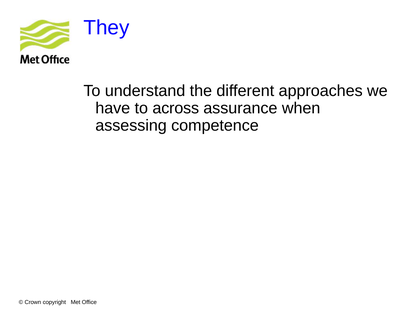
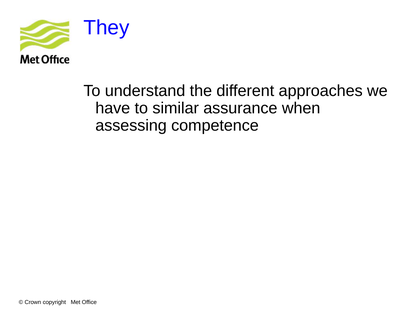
across: across -> similar (176, 108)
